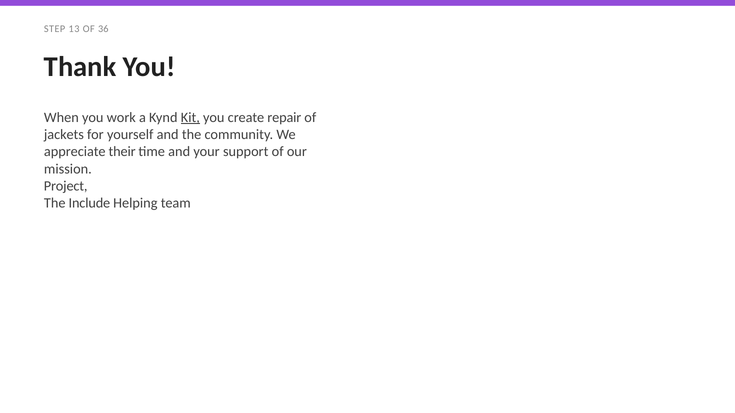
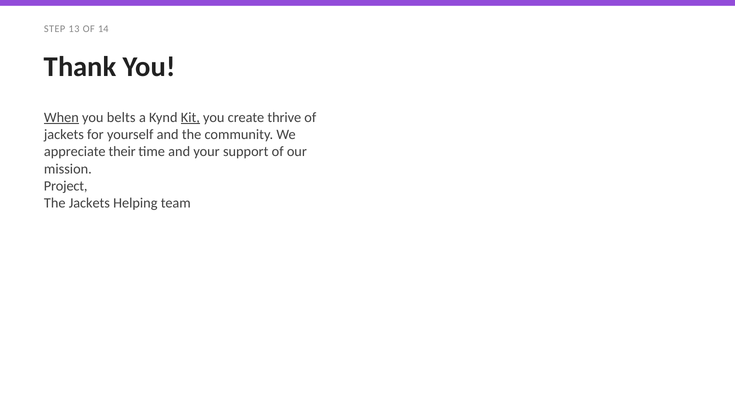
36: 36 -> 14 (103, 29)
When underline: none -> present (61, 117)
work: work -> belts (121, 117)
repair: repair -> thrive (284, 117)
The Include: Include -> Jackets (89, 203)
